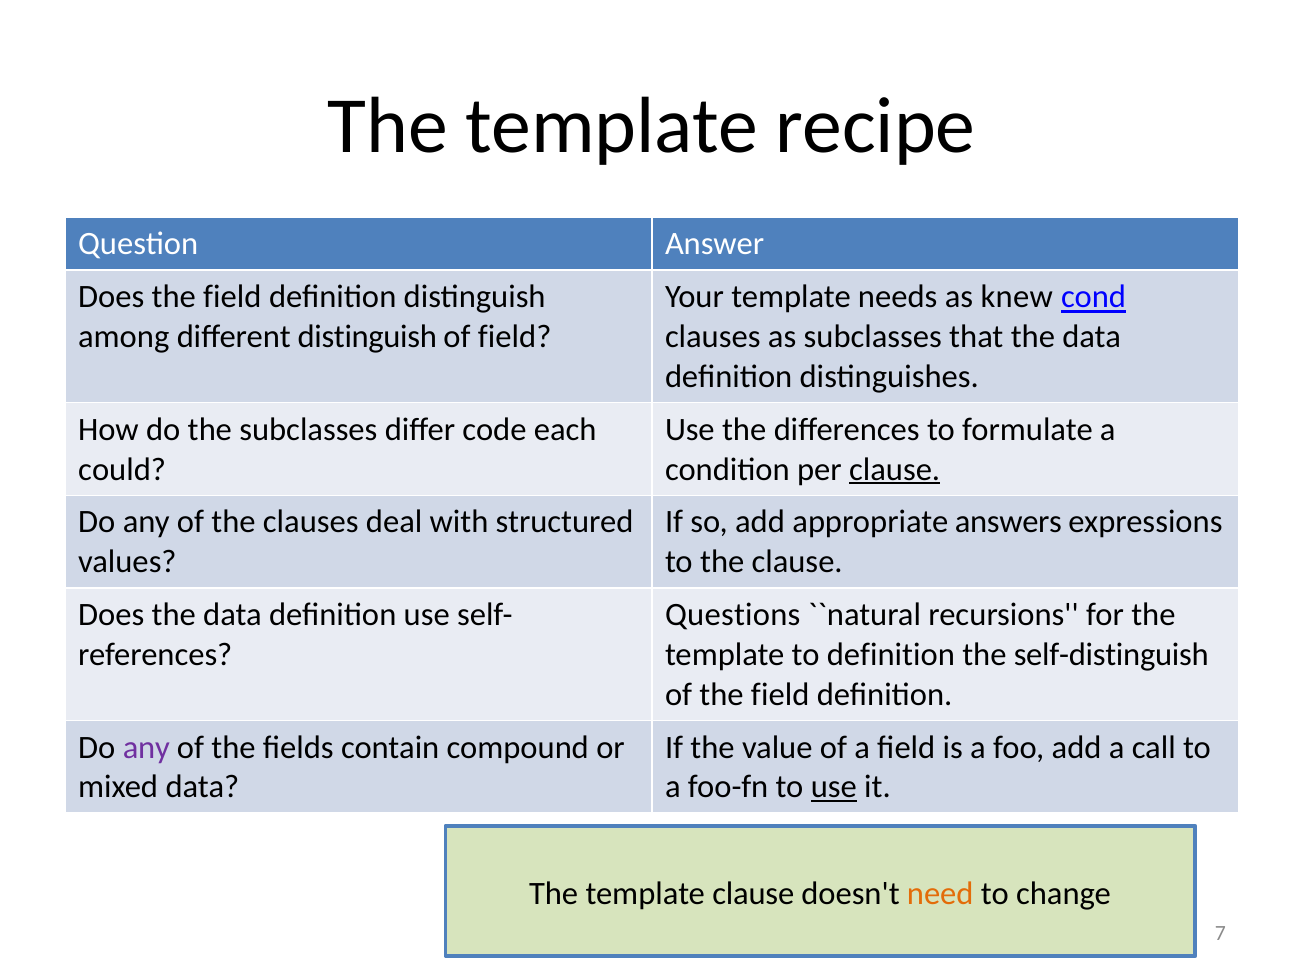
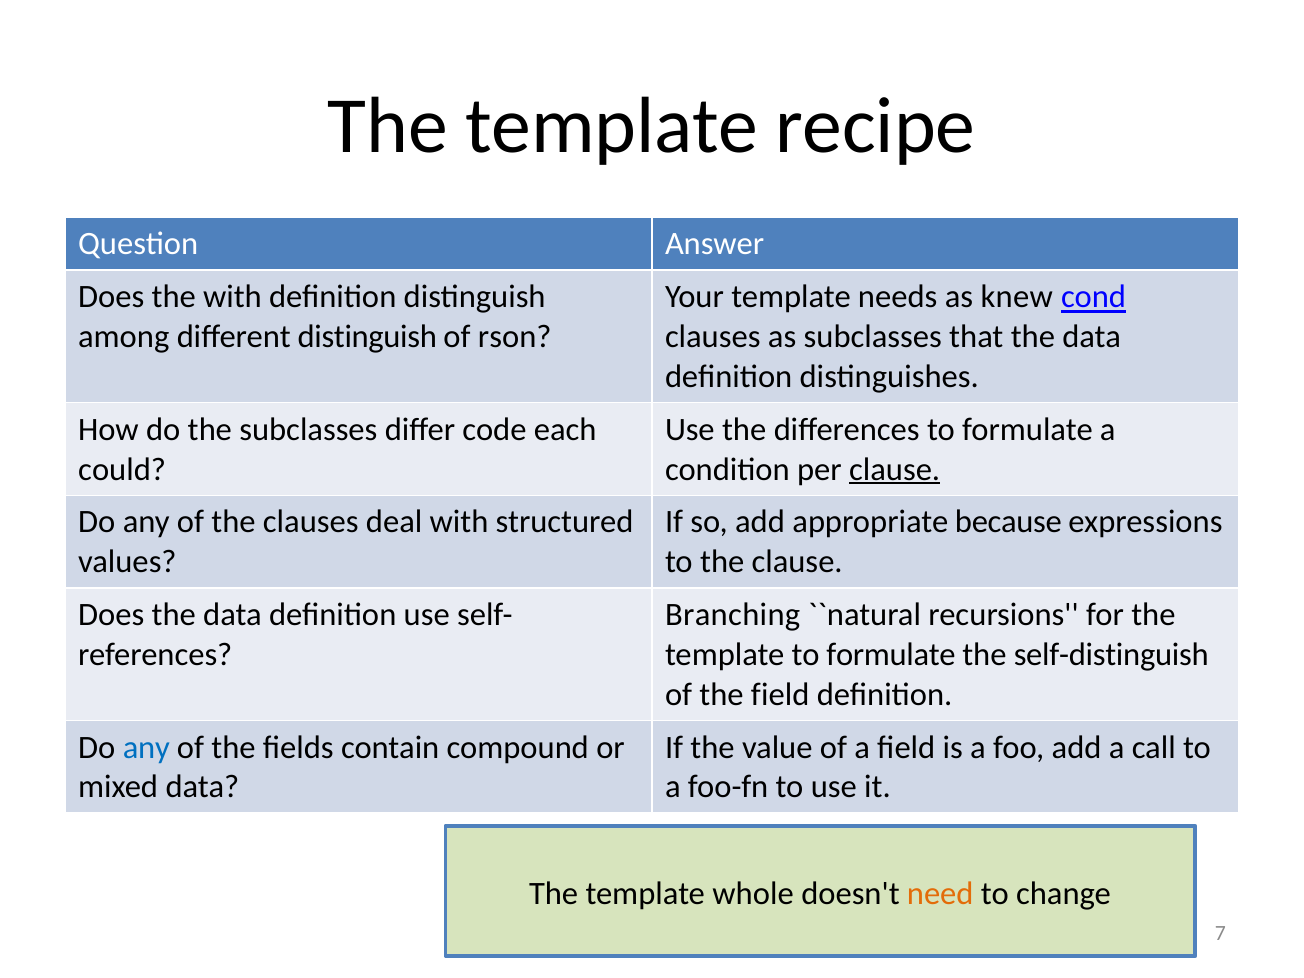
Does the field: field -> with (232, 297)
of field: field -> rson (515, 337)
answers: answers -> because (1008, 522)
Questions: Questions -> Branching (733, 615)
template to definition: definition -> formulate (891, 655)
any colour: purple -> blue (146, 747)
use underline: present -> none (834, 787)
template clause: clause -> whole (753, 893)
